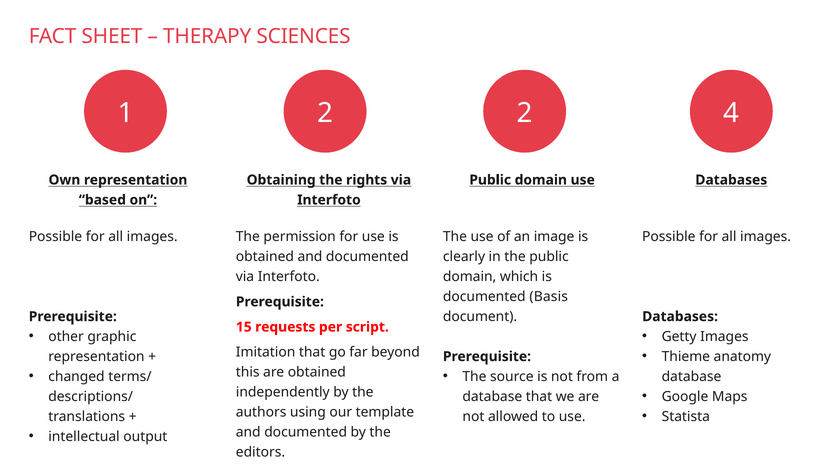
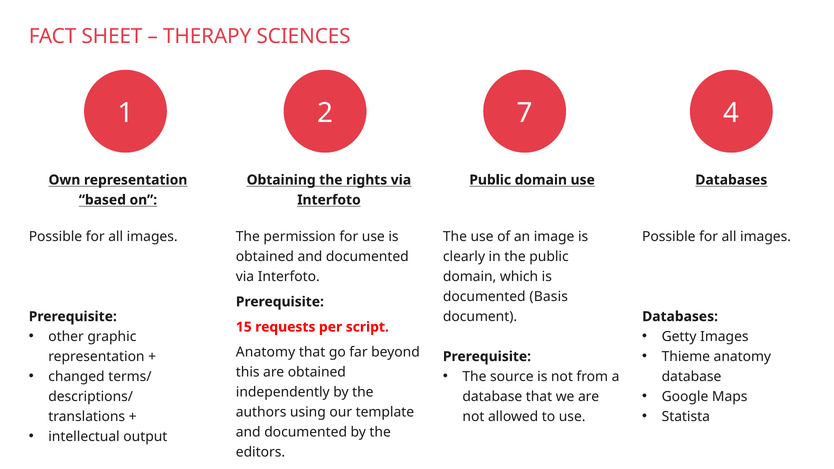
2 2: 2 -> 7 (525, 113)
Imitation: Imitation -> Anatomy (266, 352)
